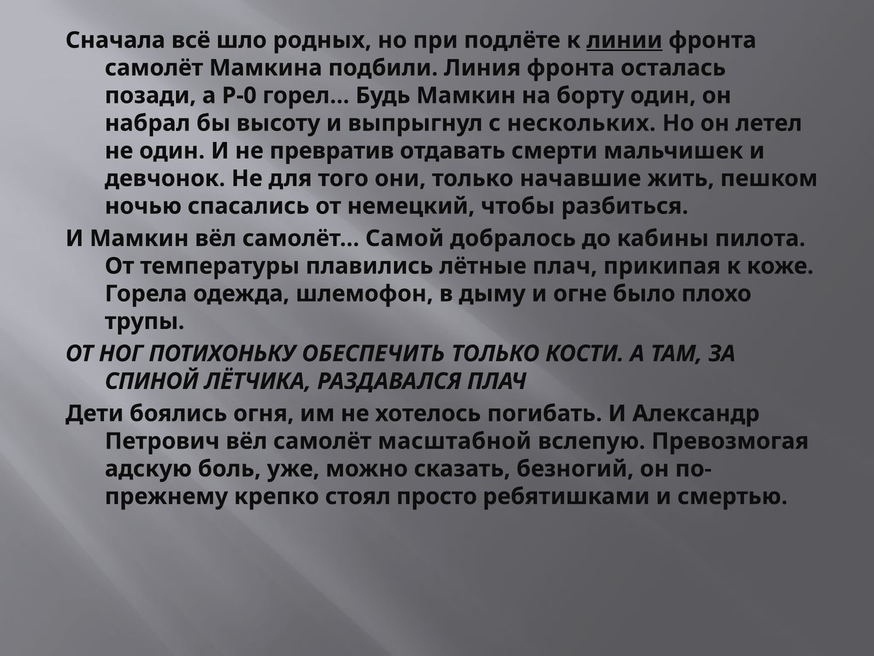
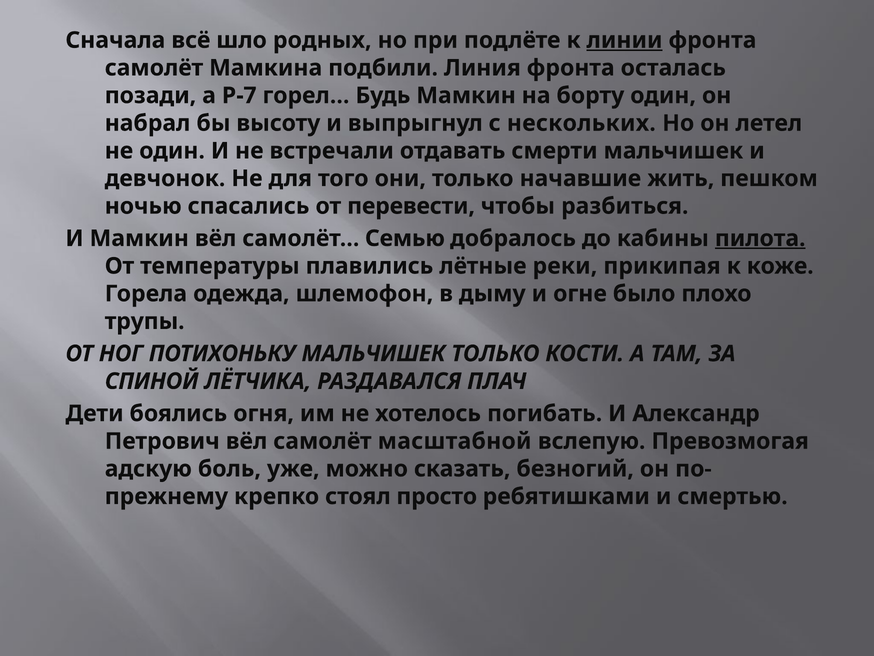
Р-0: Р-0 -> Р-7 (239, 95)
превратив: превратив -> встречали (332, 151)
немецкий: немецкий -> перевести (411, 206)
Самой: Самой -> Семью (405, 238)
пилота underline: none -> present (760, 238)
лётные плач: плач -> реки (565, 266)
ПОТИХОНЬКУ ОБЕСПЕЧИТЬ: ОБЕСПЕЧИТЬ -> МАЛЬЧИШЕК (373, 353)
